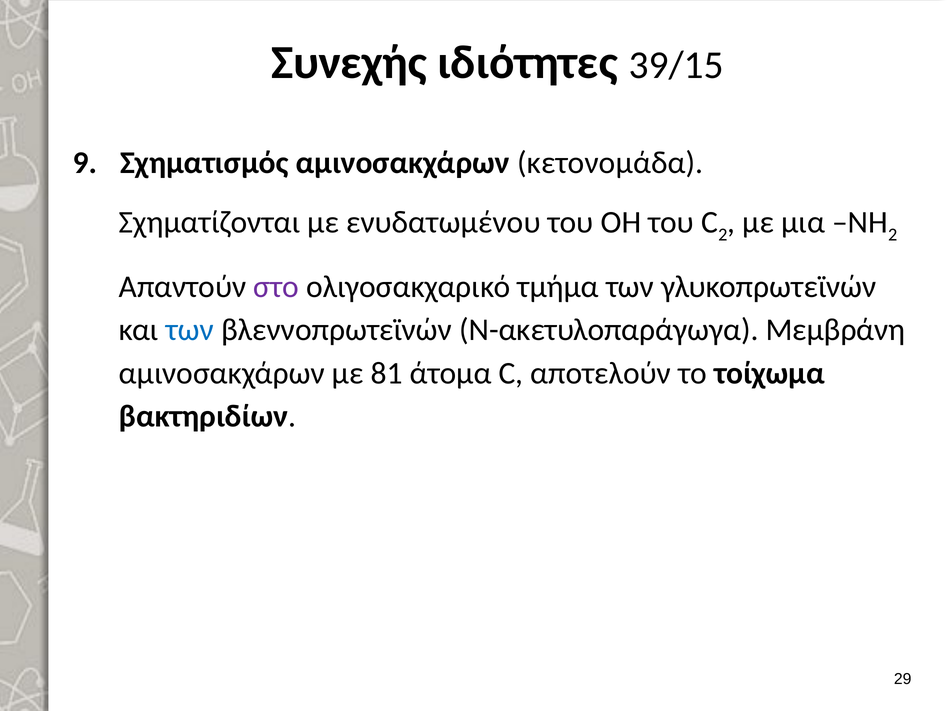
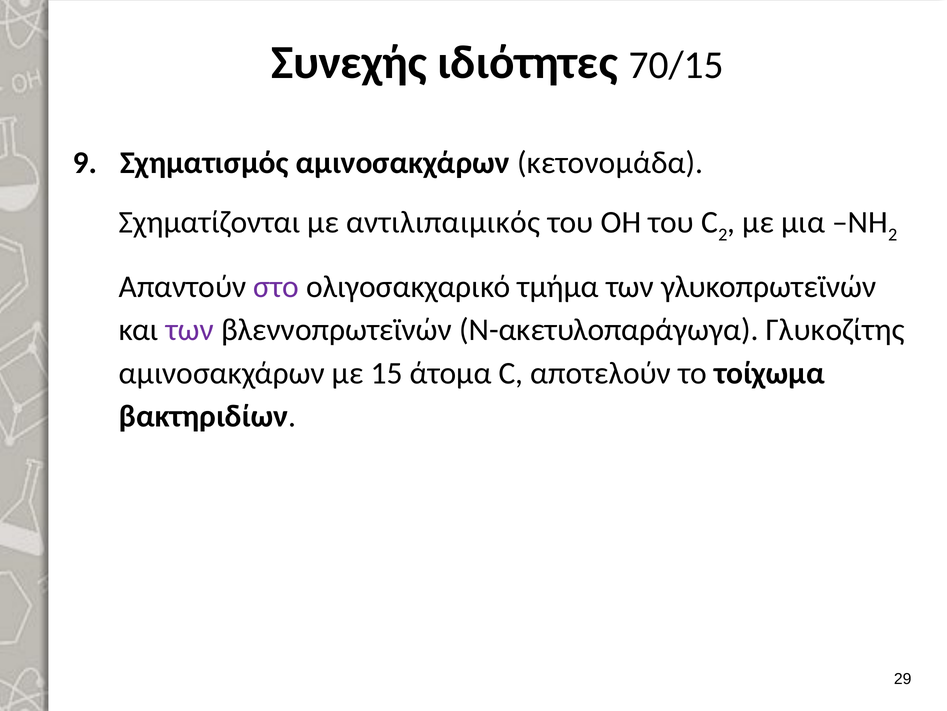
39/15: 39/15 -> 70/15 (676, 65)
ενυδατωμένου: ενυδατωμένου -> αντιλιπαιμικός (443, 222)
των colour: blue -> purple (190, 330)
Μεμβράνη: Μεμβράνη -> Γλυκοζίτης (835, 330)
81: 81 -> 15 (387, 373)
